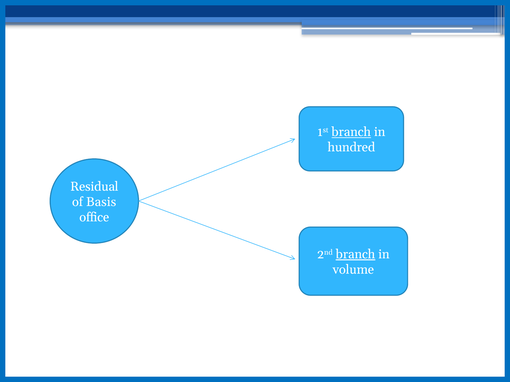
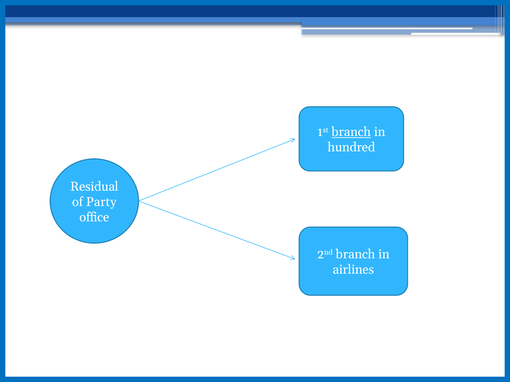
Basis: Basis -> Party (101, 202)
branch underline: present -> none (355, 255)
volume: volume -> airlines (353, 270)
